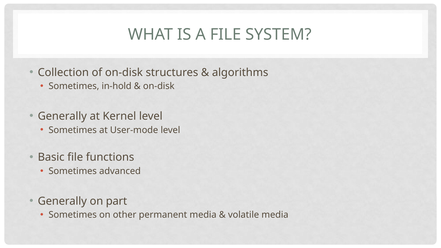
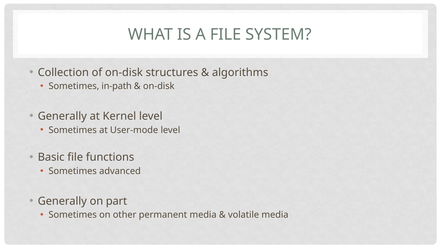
in-hold: in-hold -> in-path (117, 86)
